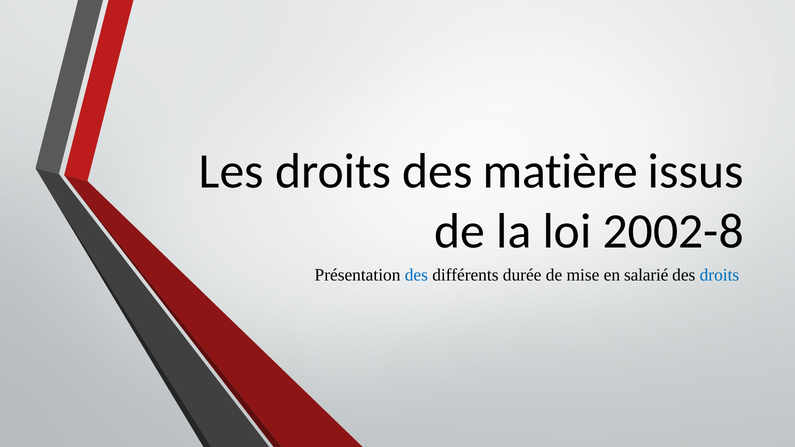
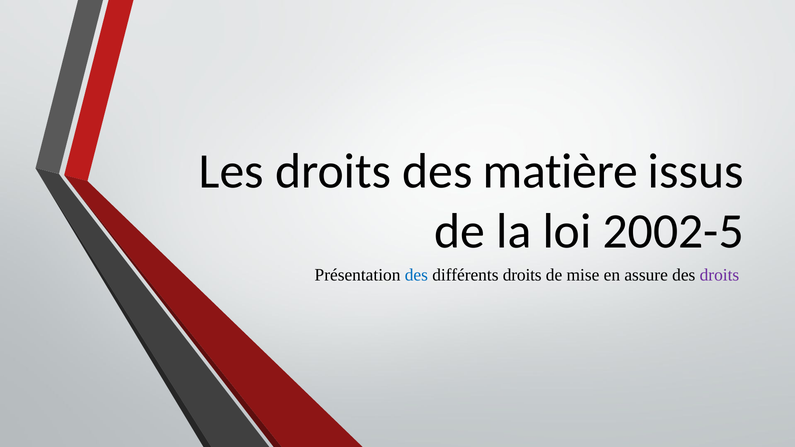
2002-8: 2002-8 -> 2002-5 (673, 231)
différents durée: durée -> droits (522, 275)
salarié: salarié -> assure (646, 275)
droits colour: blue -> purple (719, 275)
